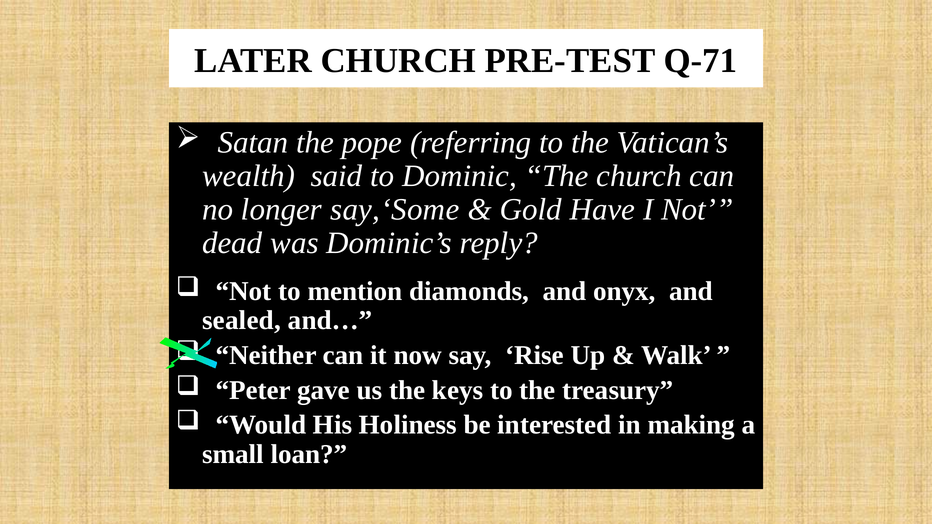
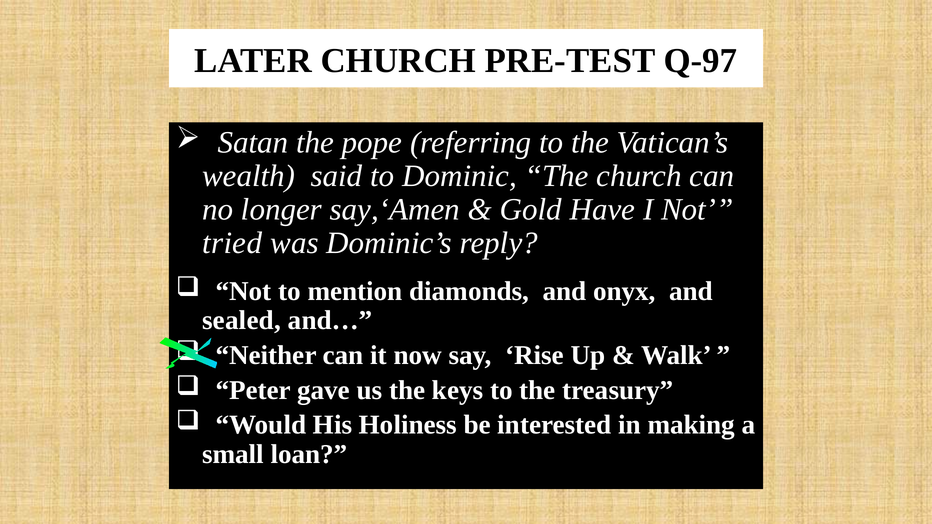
Q-71: Q-71 -> Q-97 (700, 61)
say,‘Some: say,‘Some -> say,‘Amen (395, 210)
dead: dead -> tried (232, 243)
